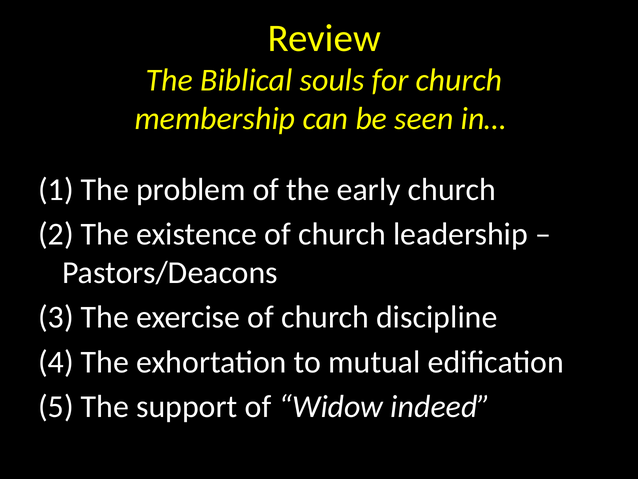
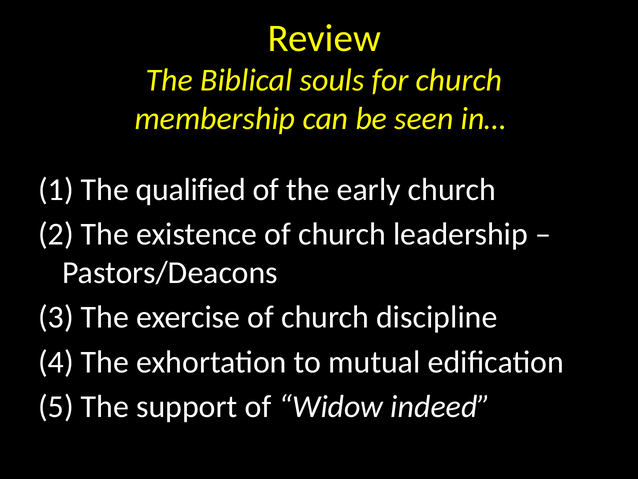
problem: problem -> qualified (191, 189)
